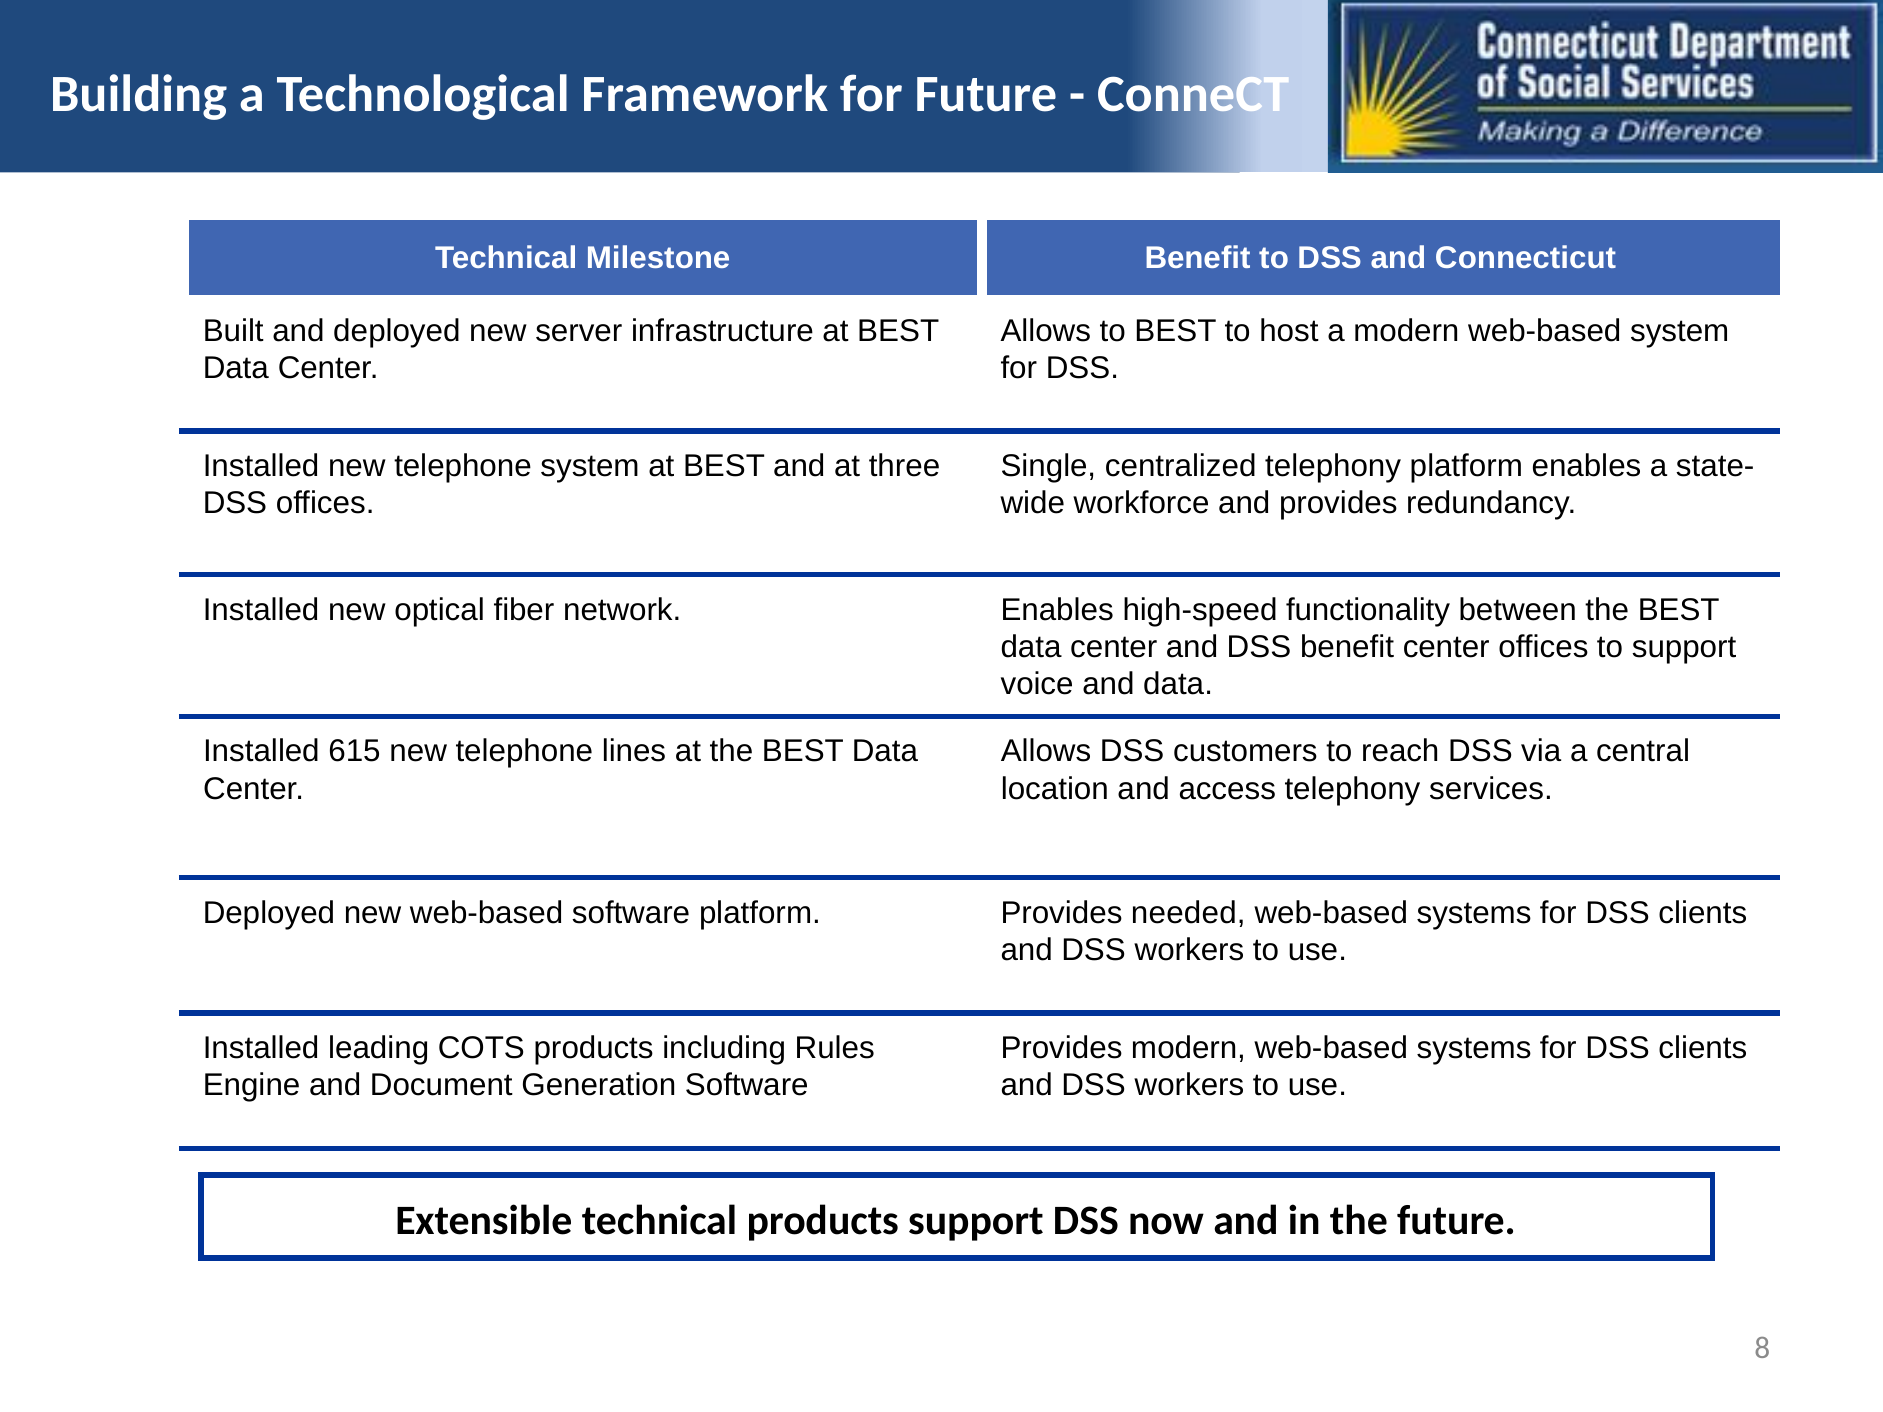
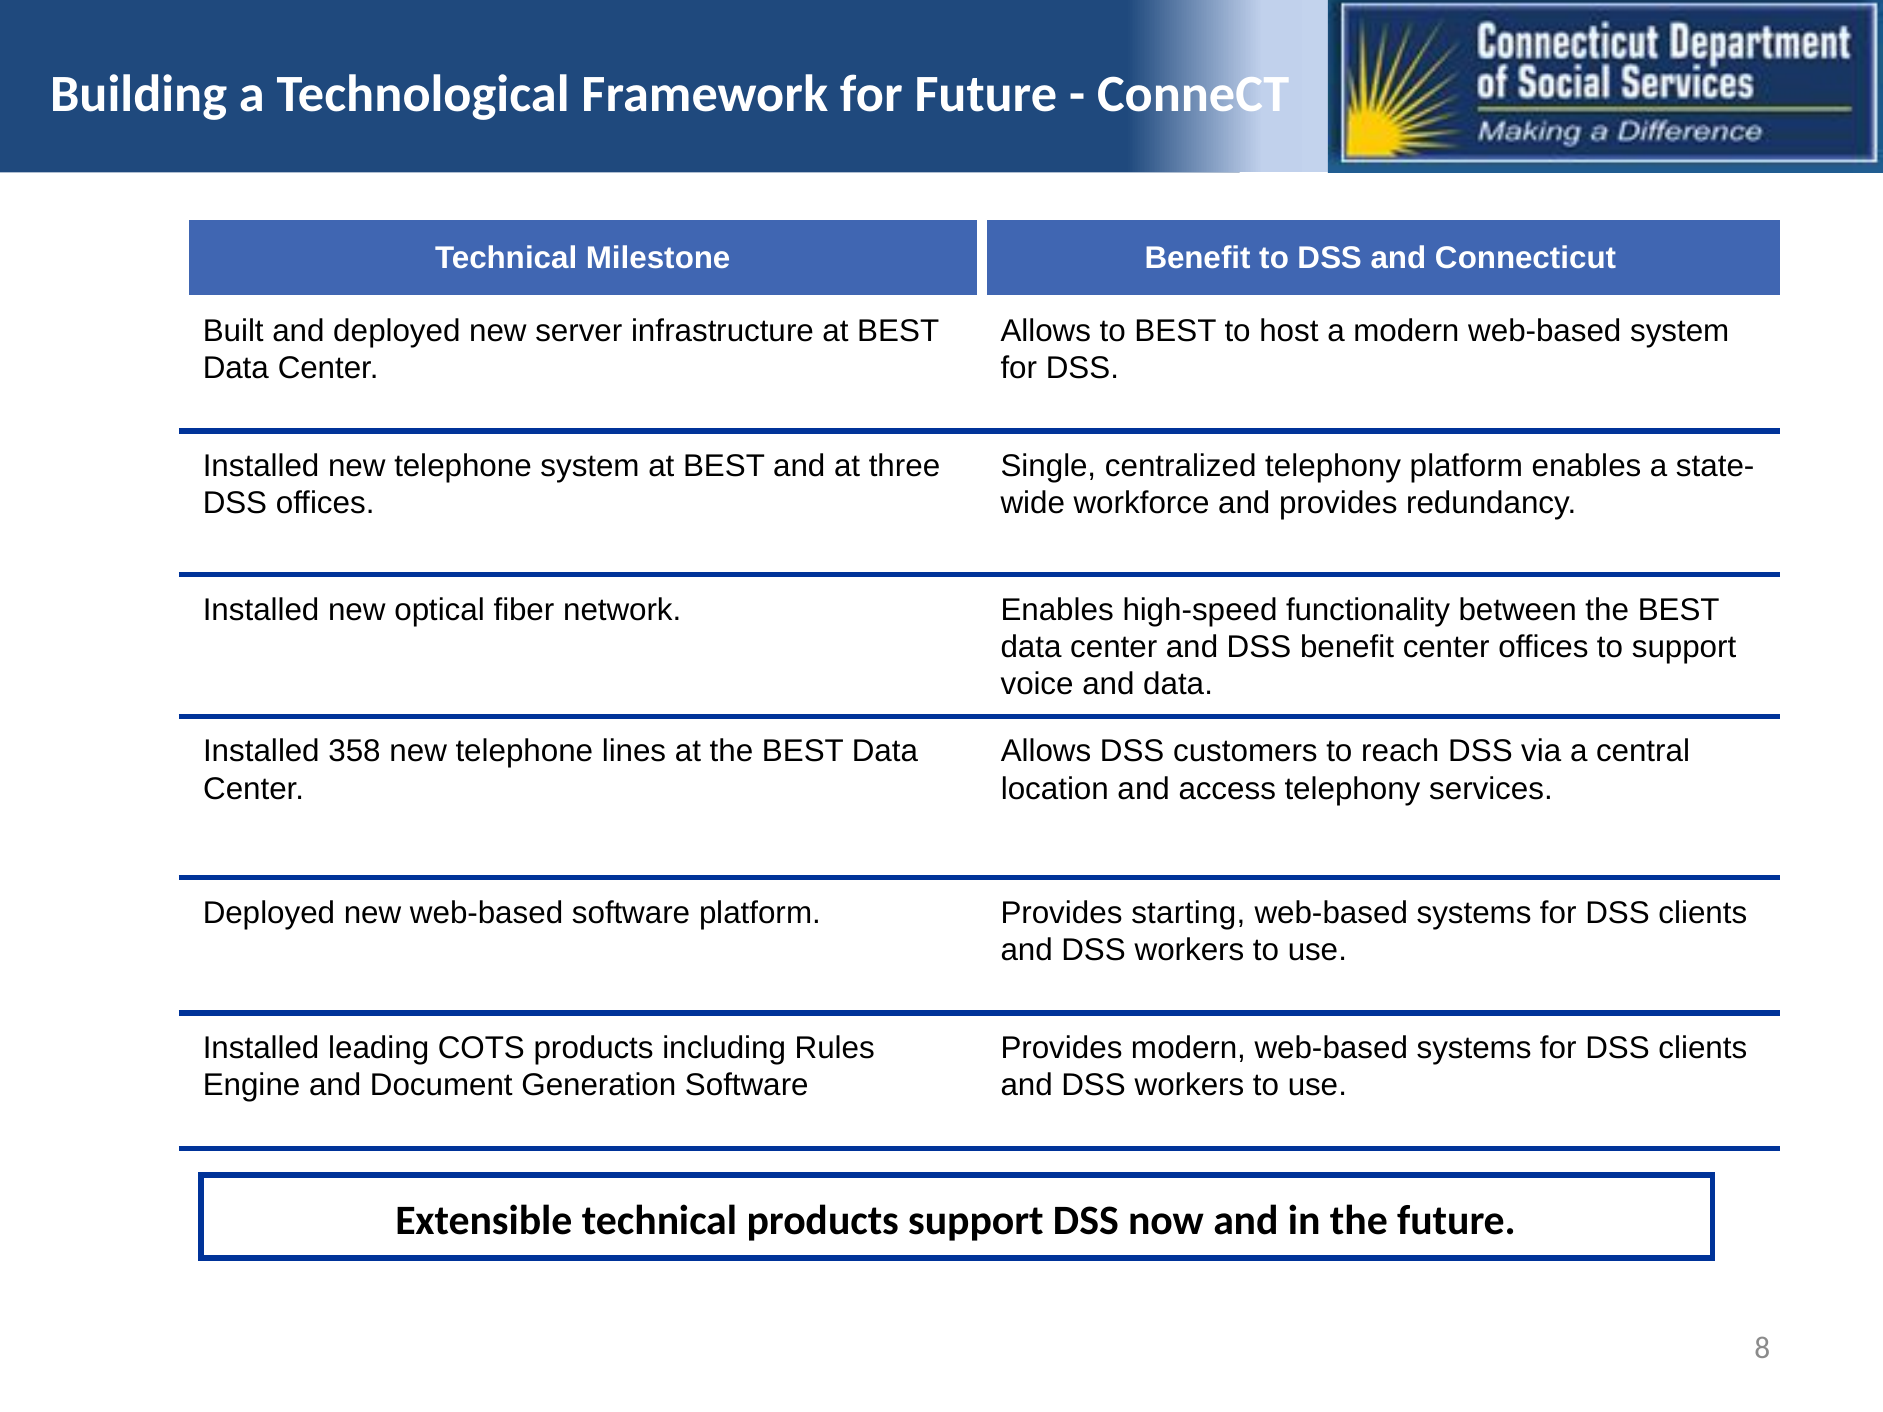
615: 615 -> 358 (355, 752)
needed: needed -> starting (1188, 913)
